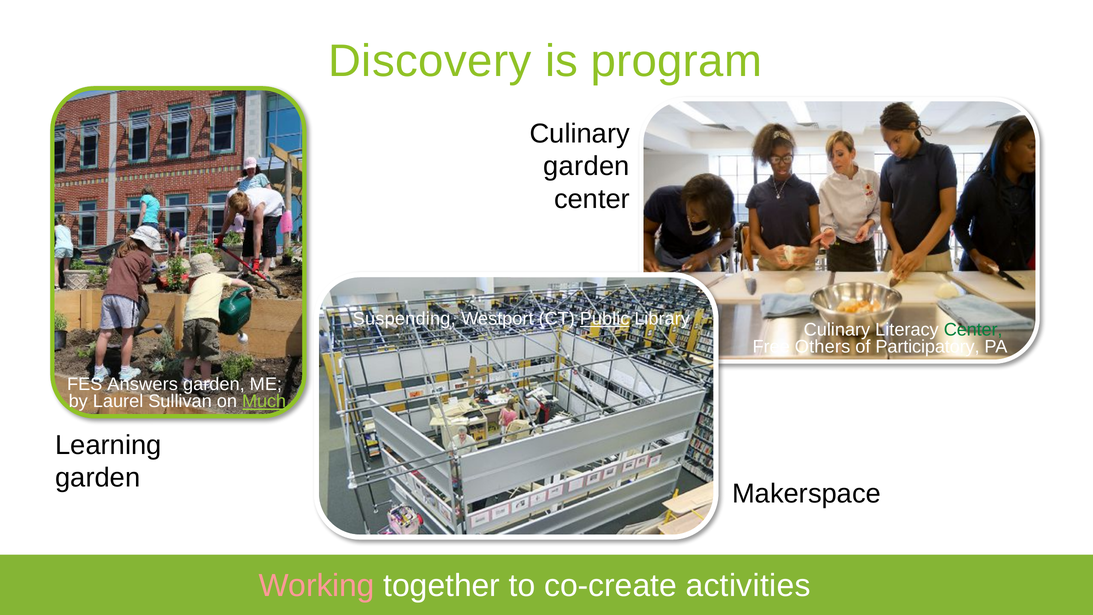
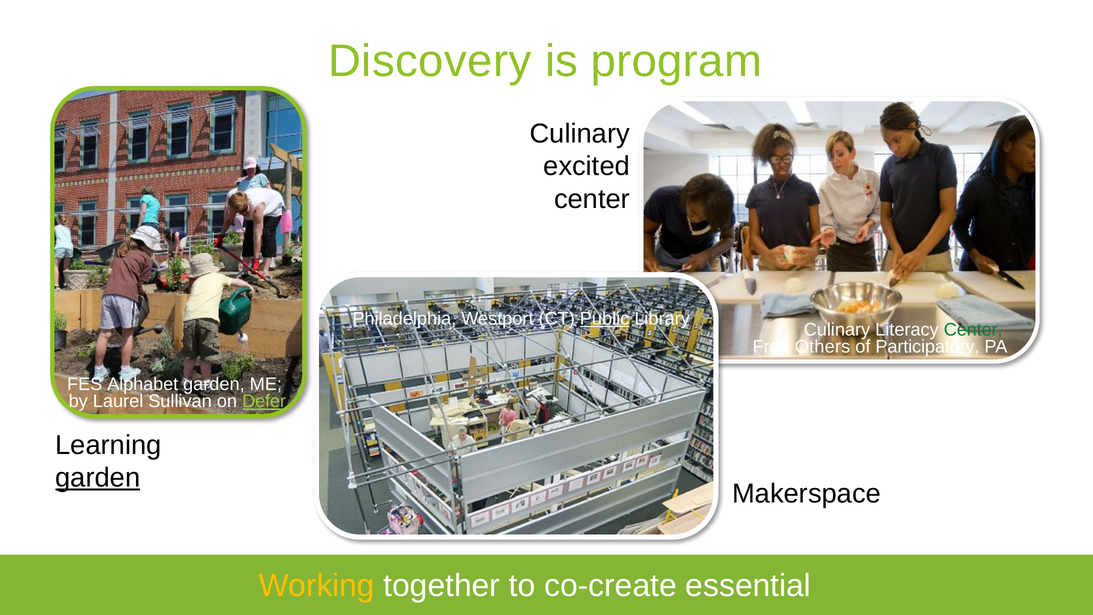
garden: garden -> excited (587, 166)
Suspending: Suspending -> Philadelphia (404, 318)
Answers: Answers -> Alphabet (143, 384)
Much: Much -> Defer (264, 401)
garden underline: none -> present (98, 478)
Working colour: pink -> yellow (317, 586)
activities: activities -> essential (748, 586)
